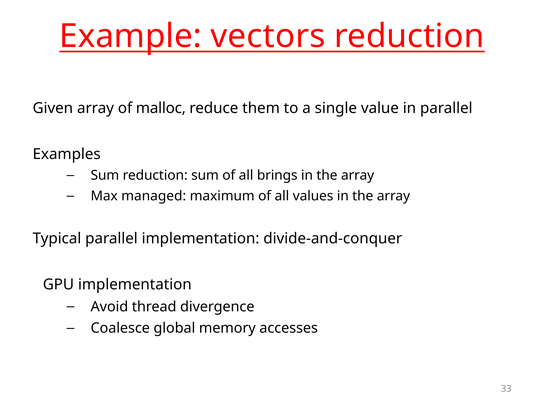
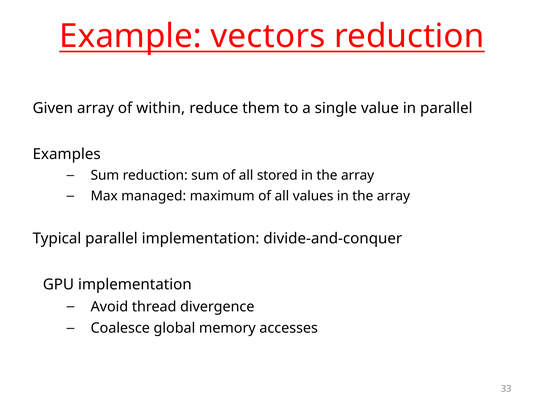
malloc: malloc -> within (161, 108)
brings: brings -> stored (277, 175)
